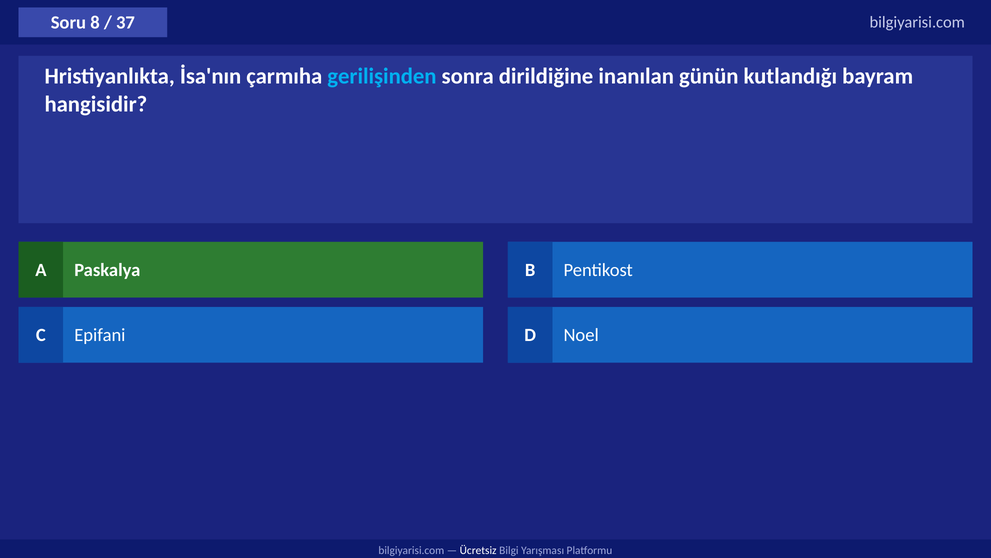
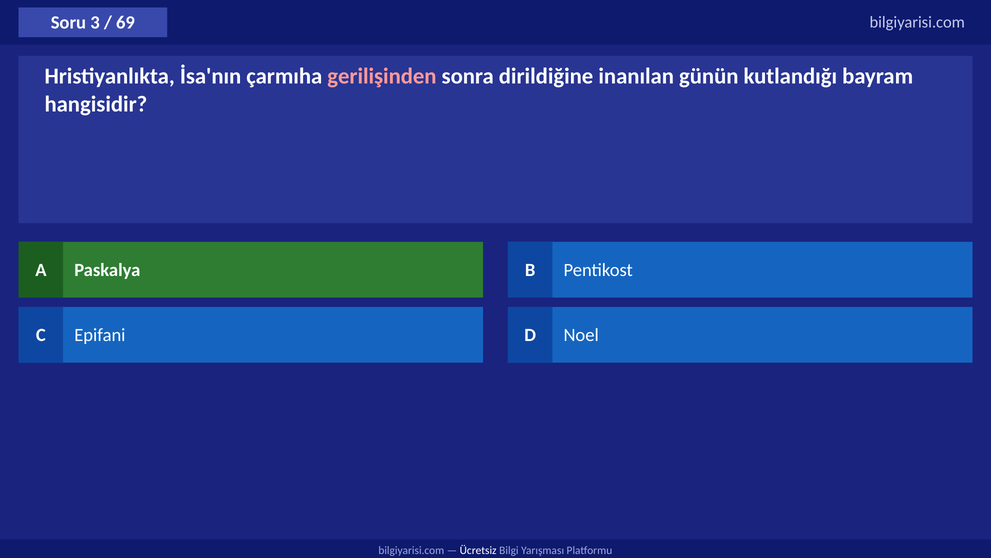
8: 8 -> 3 (95, 23)
37: 37 -> 69 (125, 23)
gerilişinden colour: light blue -> pink (382, 76)
